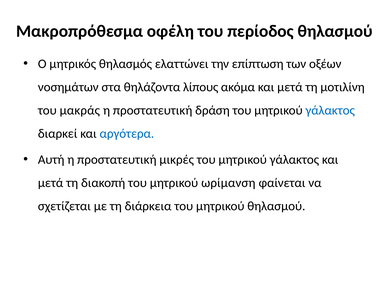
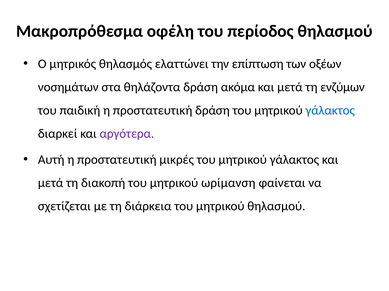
θηλάζοντα λίπους: λίπους -> δράση (201, 87)
μοτιλίνη: μοτιλίνη -> ενζύμων (343, 87)
μακράς: μακράς -> παιδική (80, 111)
αργότερα colour: blue -> purple (127, 134)
